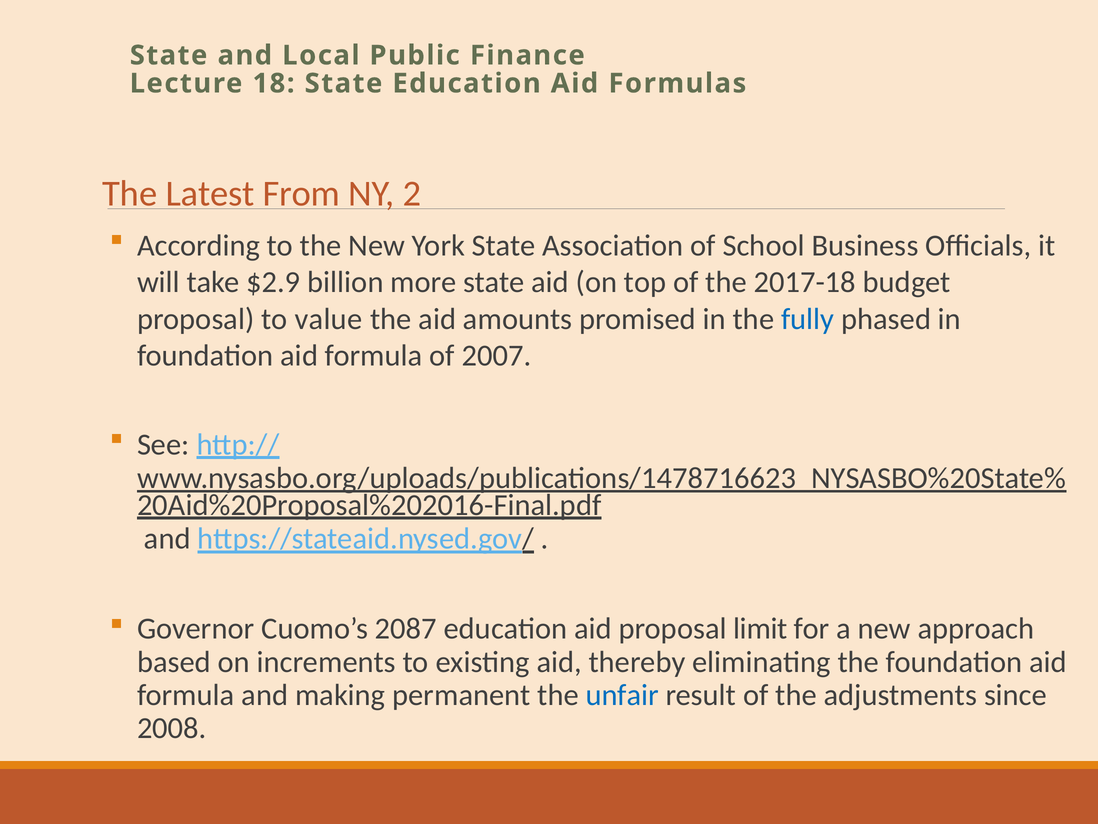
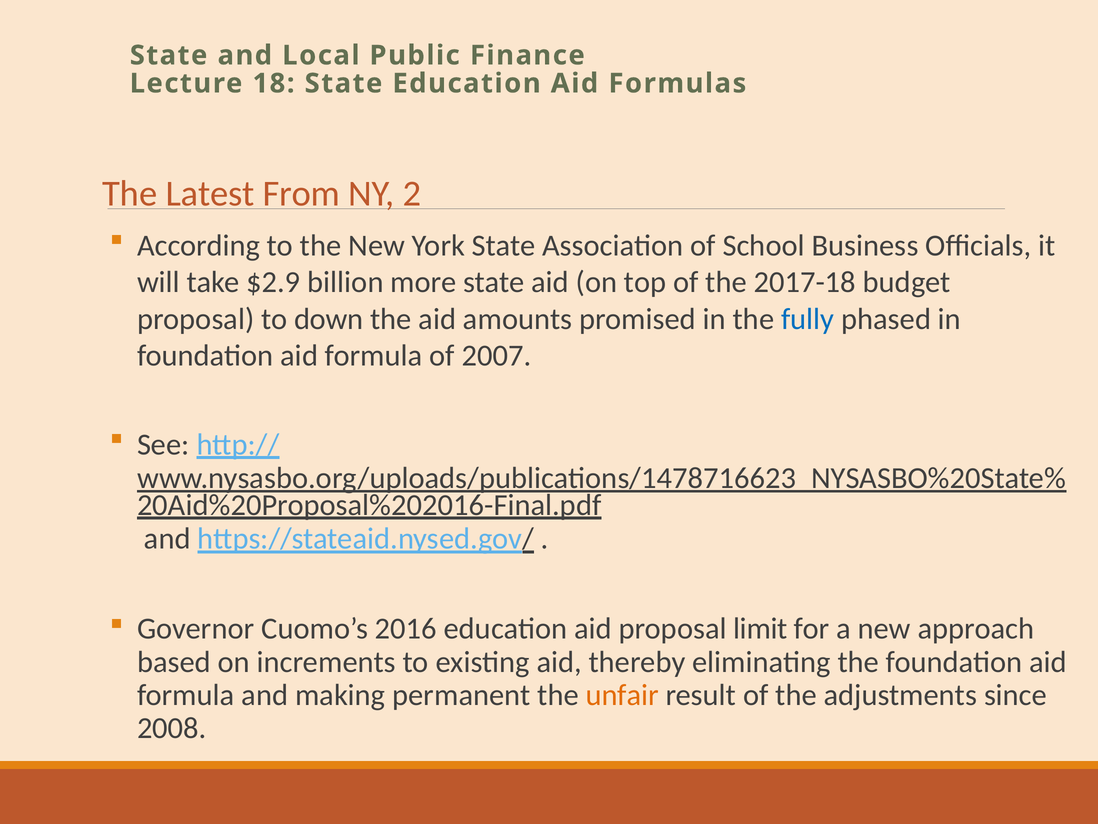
value: value -> down (329, 319)
2087: 2087 -> 2016 (406, 629)
unfair colour: blue -> orange (622, 695)
